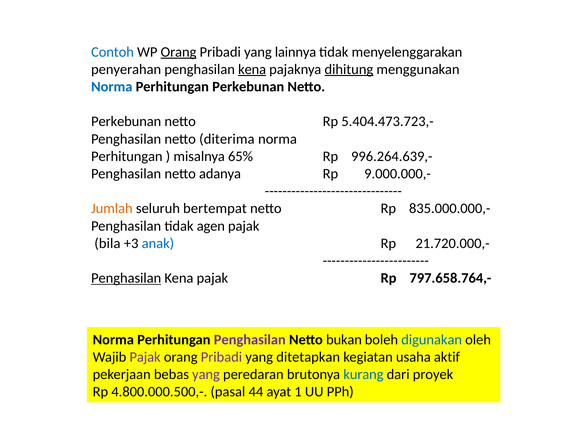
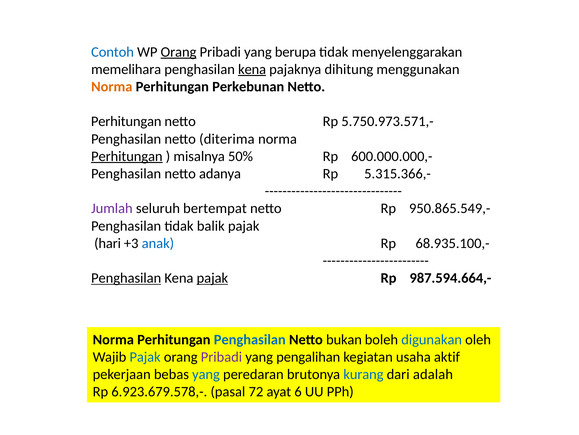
lainnya: lainnya -> berupa (296, 52)
penyerahan: penyerahan -> memelihara (126, 69)
dihitung underline: present -> none (349, 69)
Norma colour: blue -> orange (112, 87)
Perkebunan: Perkebunan -> Perhitungan (126, 121)
5.404.473.723,-: 5.404.473.723,- -> 5.750.973.571,- (388, 121)
Perhitungan underline: none -> present (127, 156)
65%: 65% -> 50% (241, 156)
996.264.639,-: 996.264.639,- -> 600.000.000,- (392, 156)
9.000.000,-: 9.000.000,- -> 5.315.366,- (398, 173)
Jumlah colour: orange -> purple (112, 208)
835.000.000,-: 835.000.000,- -> 950.865.549,- (450, 208)
agen: agen -> balik (211, 226)
bila: bila -> hari (108, 243)
21.720.000,-: 21.720.000,- -> 68.935.100,- (453, 243)
pajak underline: none -> present (212, 278)
797.658.764,-: 797.658.764,- -> 987.594.664,- (450, 278)
Penghasilan colour: purple -> blue (250, 339)
Pajak colour: purple -> blue (145, 356)
ditetapkan: ditetapkan -> pengalihan (308, 356)
yang colour: purple -> blue (206, 374)
proyek: proyek -> adalah (433, 374)
4.800.000.500,-: 4.800.000.500,- -> 6.923.679.578,- (159, 391)
44: 44 -> 72 (256, 391)
1: 1 -> 6 (298, 391)
